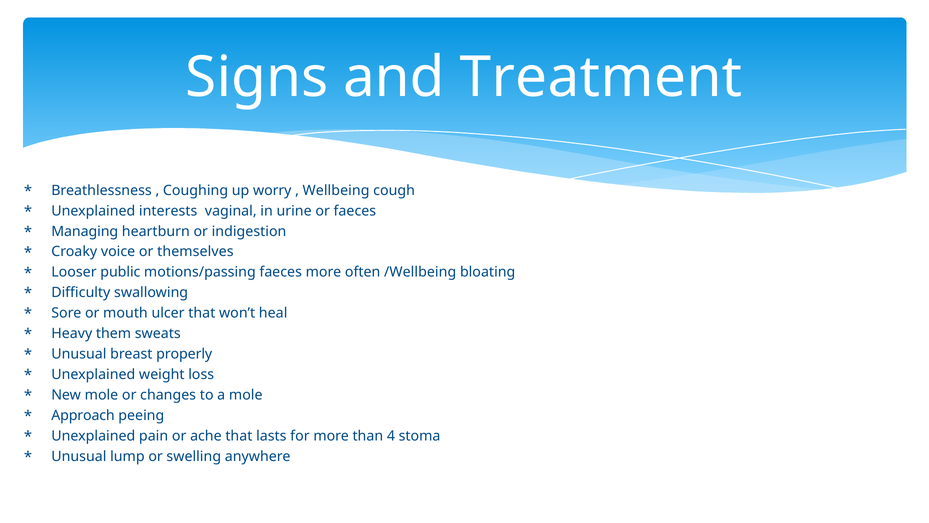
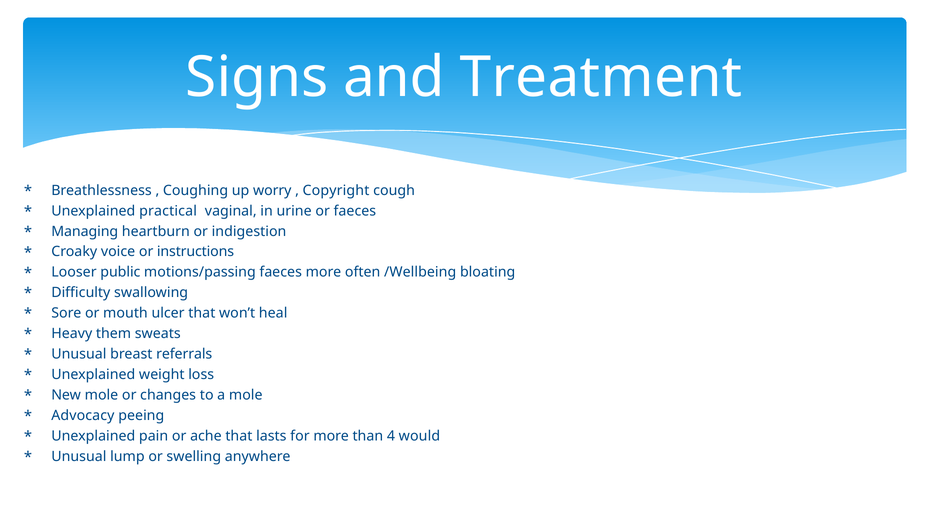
Wellbeing: Wellbeing -> Copyright (336, 190)
interests: interests -> practical (168, 211)
themselves: themselves -> instructions (196, 252)
properly: properly -> referrals (184, 354)
Approach: Approach -> Advocacy (83, 415)
stoma: stoma -> would (419, 436)
